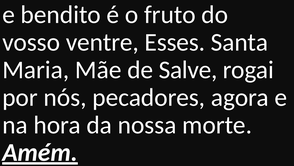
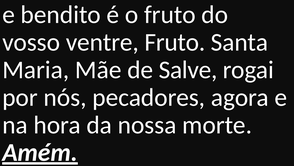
ventre Esses: Esses -> Fruto (175, 42)
